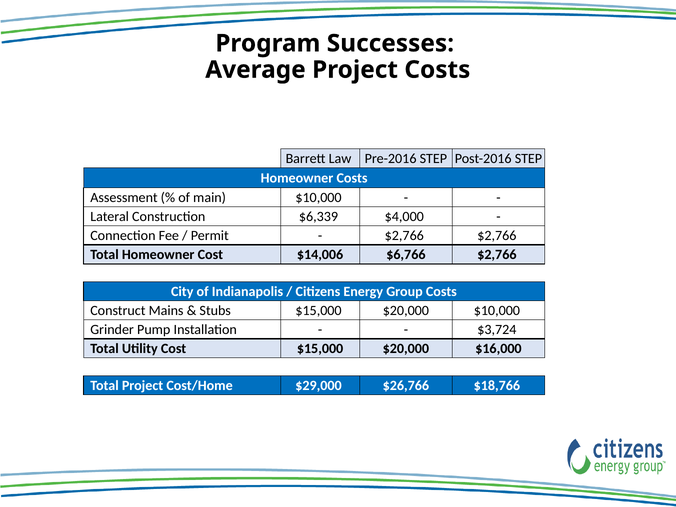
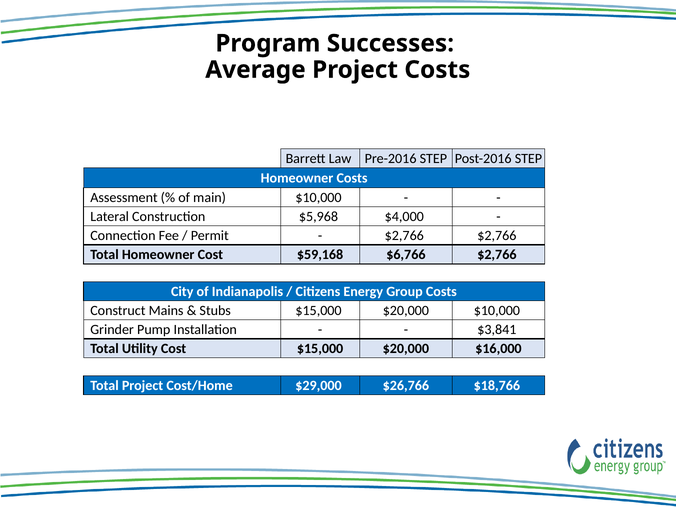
$6,339: $6,339 -> $5,968 (318, 217)
$14,006: $14,006 -> $59,168 (320, 255)
$3,724: $3,724 -> $3,841 (497, 330)
